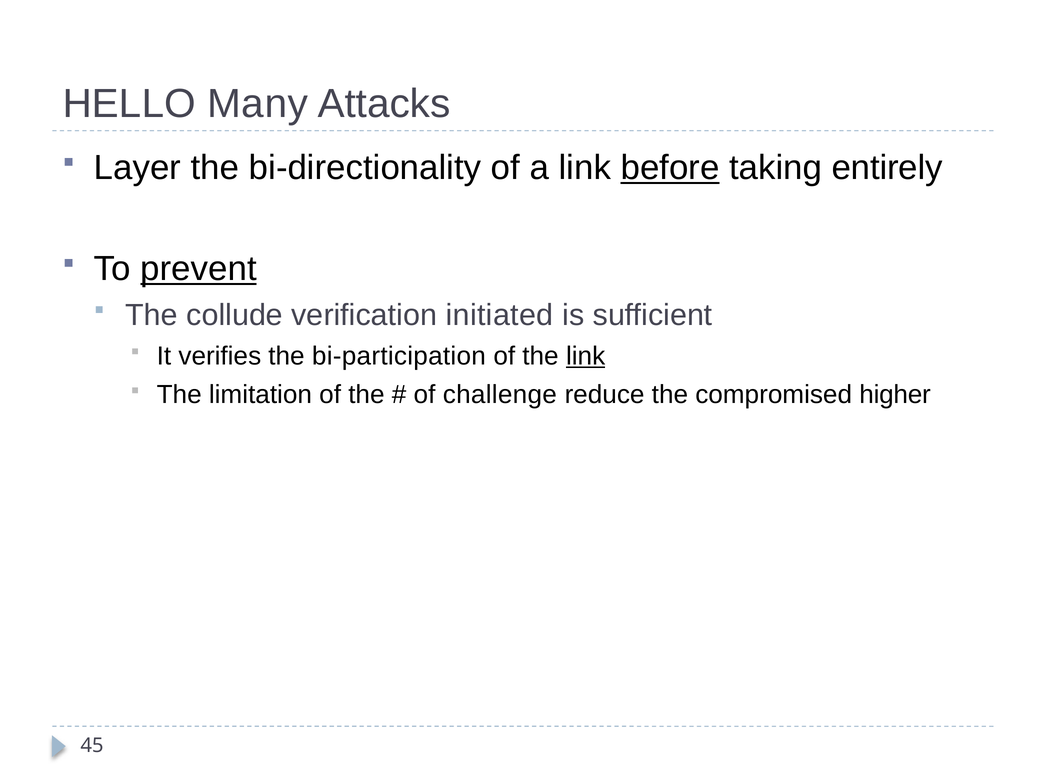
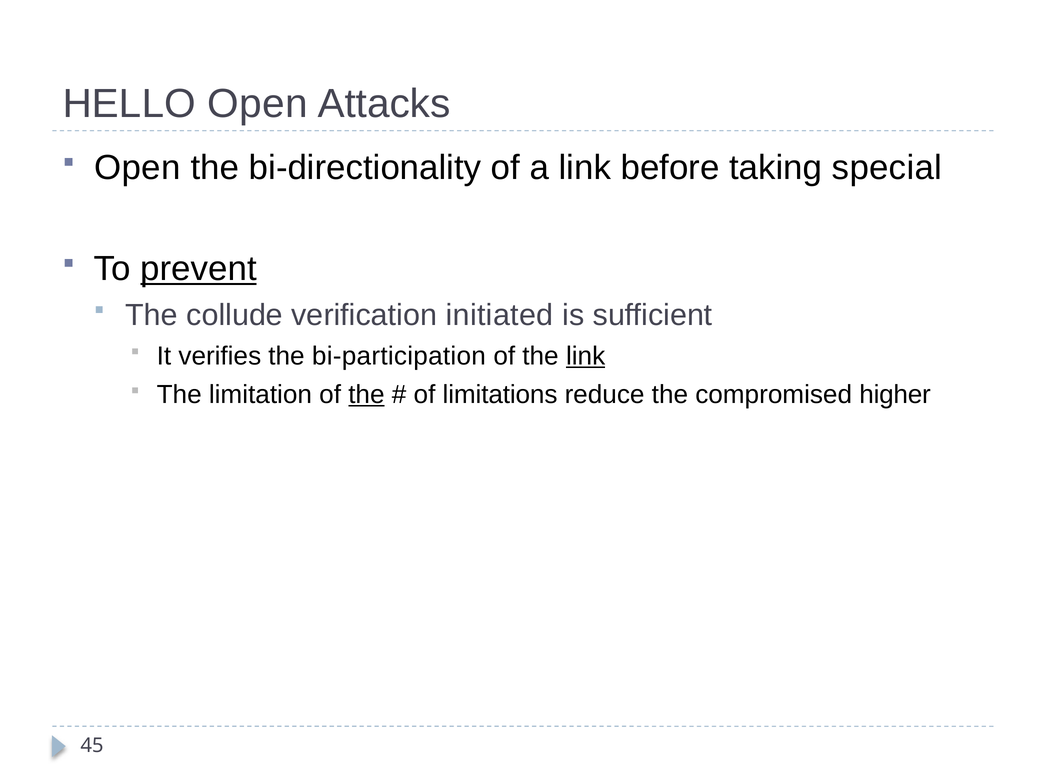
HELLO Many: Many -> Open (258, 104)
Layer: Layer -> Open (137, 168)
before underline: present -> none (670, 168)
entirely: entirely -> special (887, 168)
the underline: none -> present (366, 395)
challenge: challenge -> limitations (500, 395)
